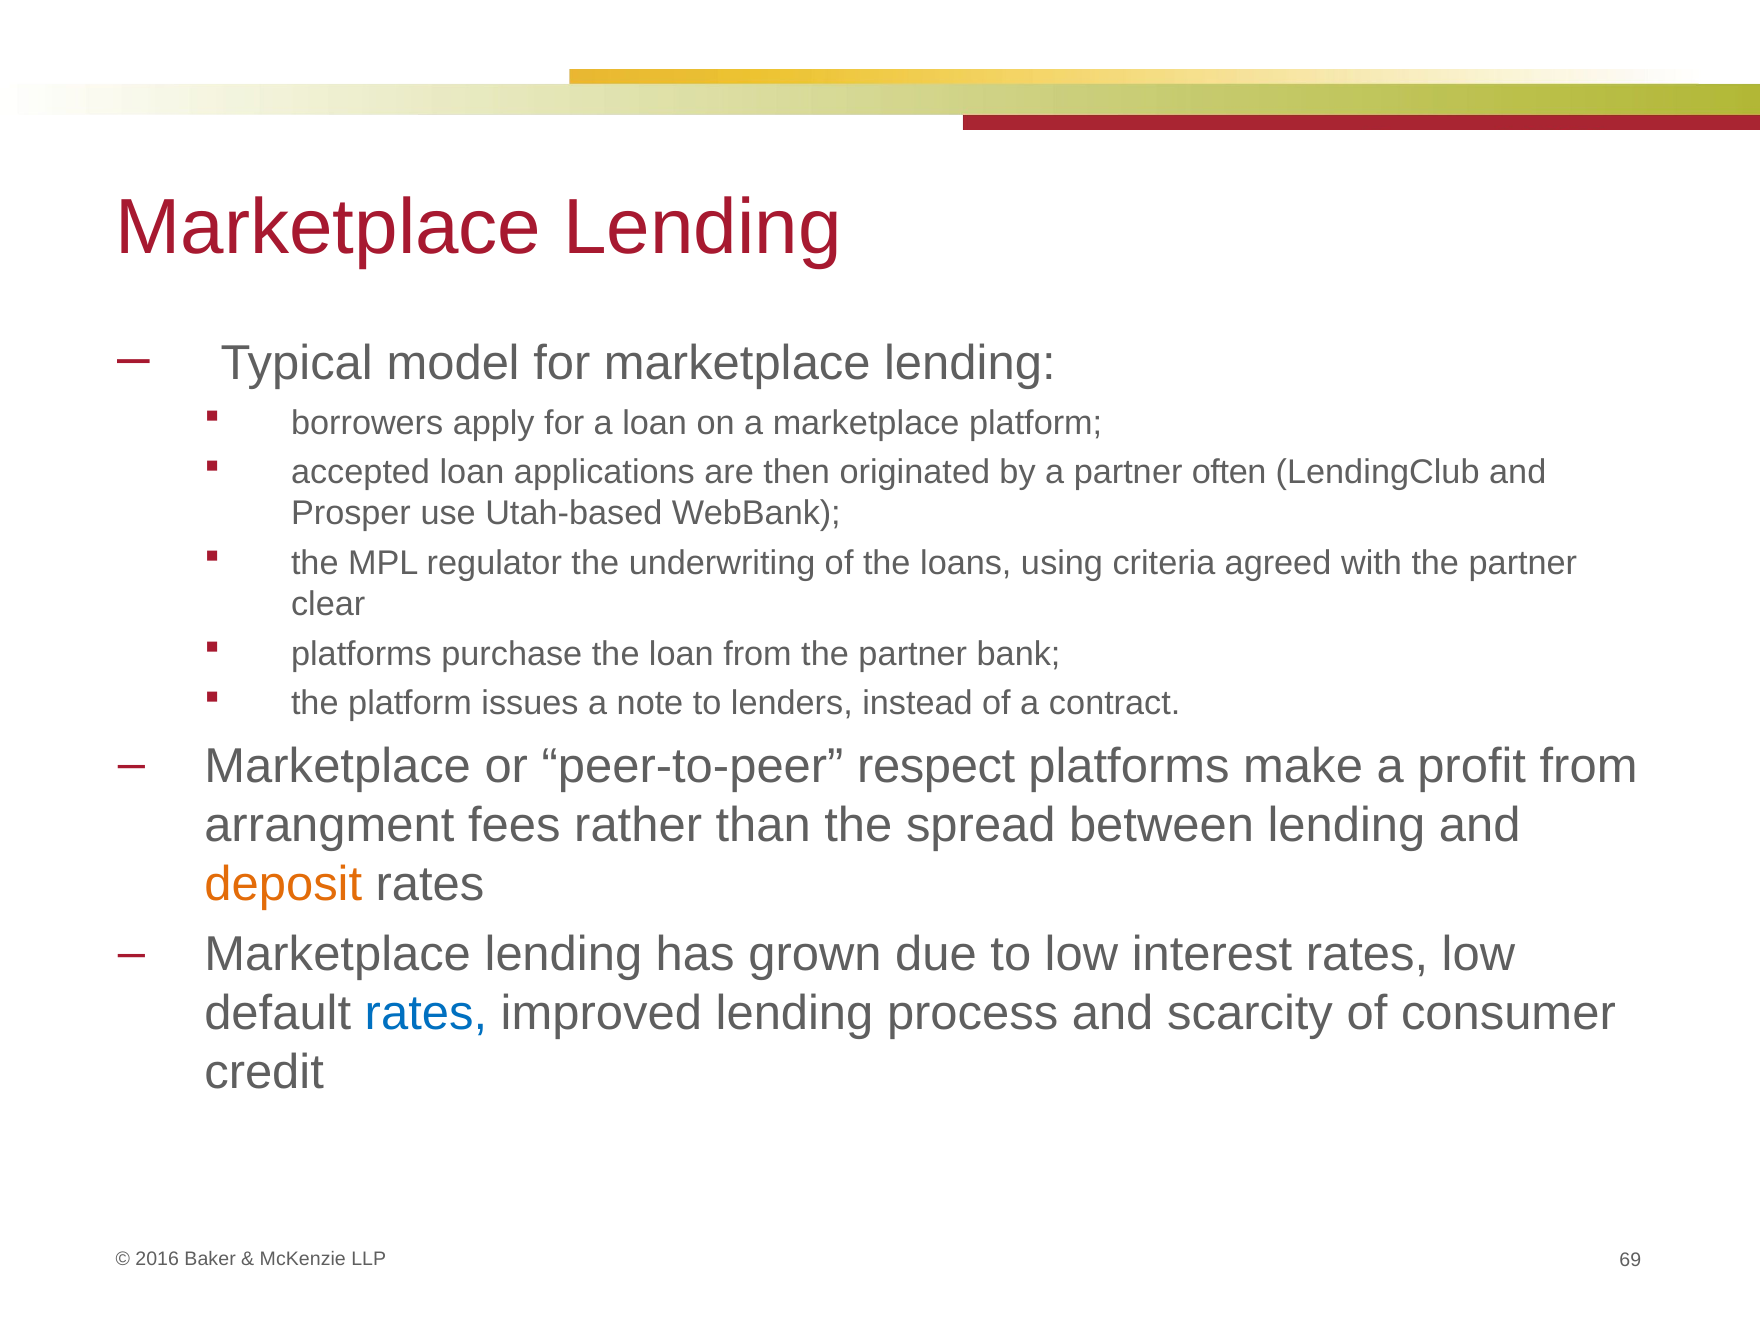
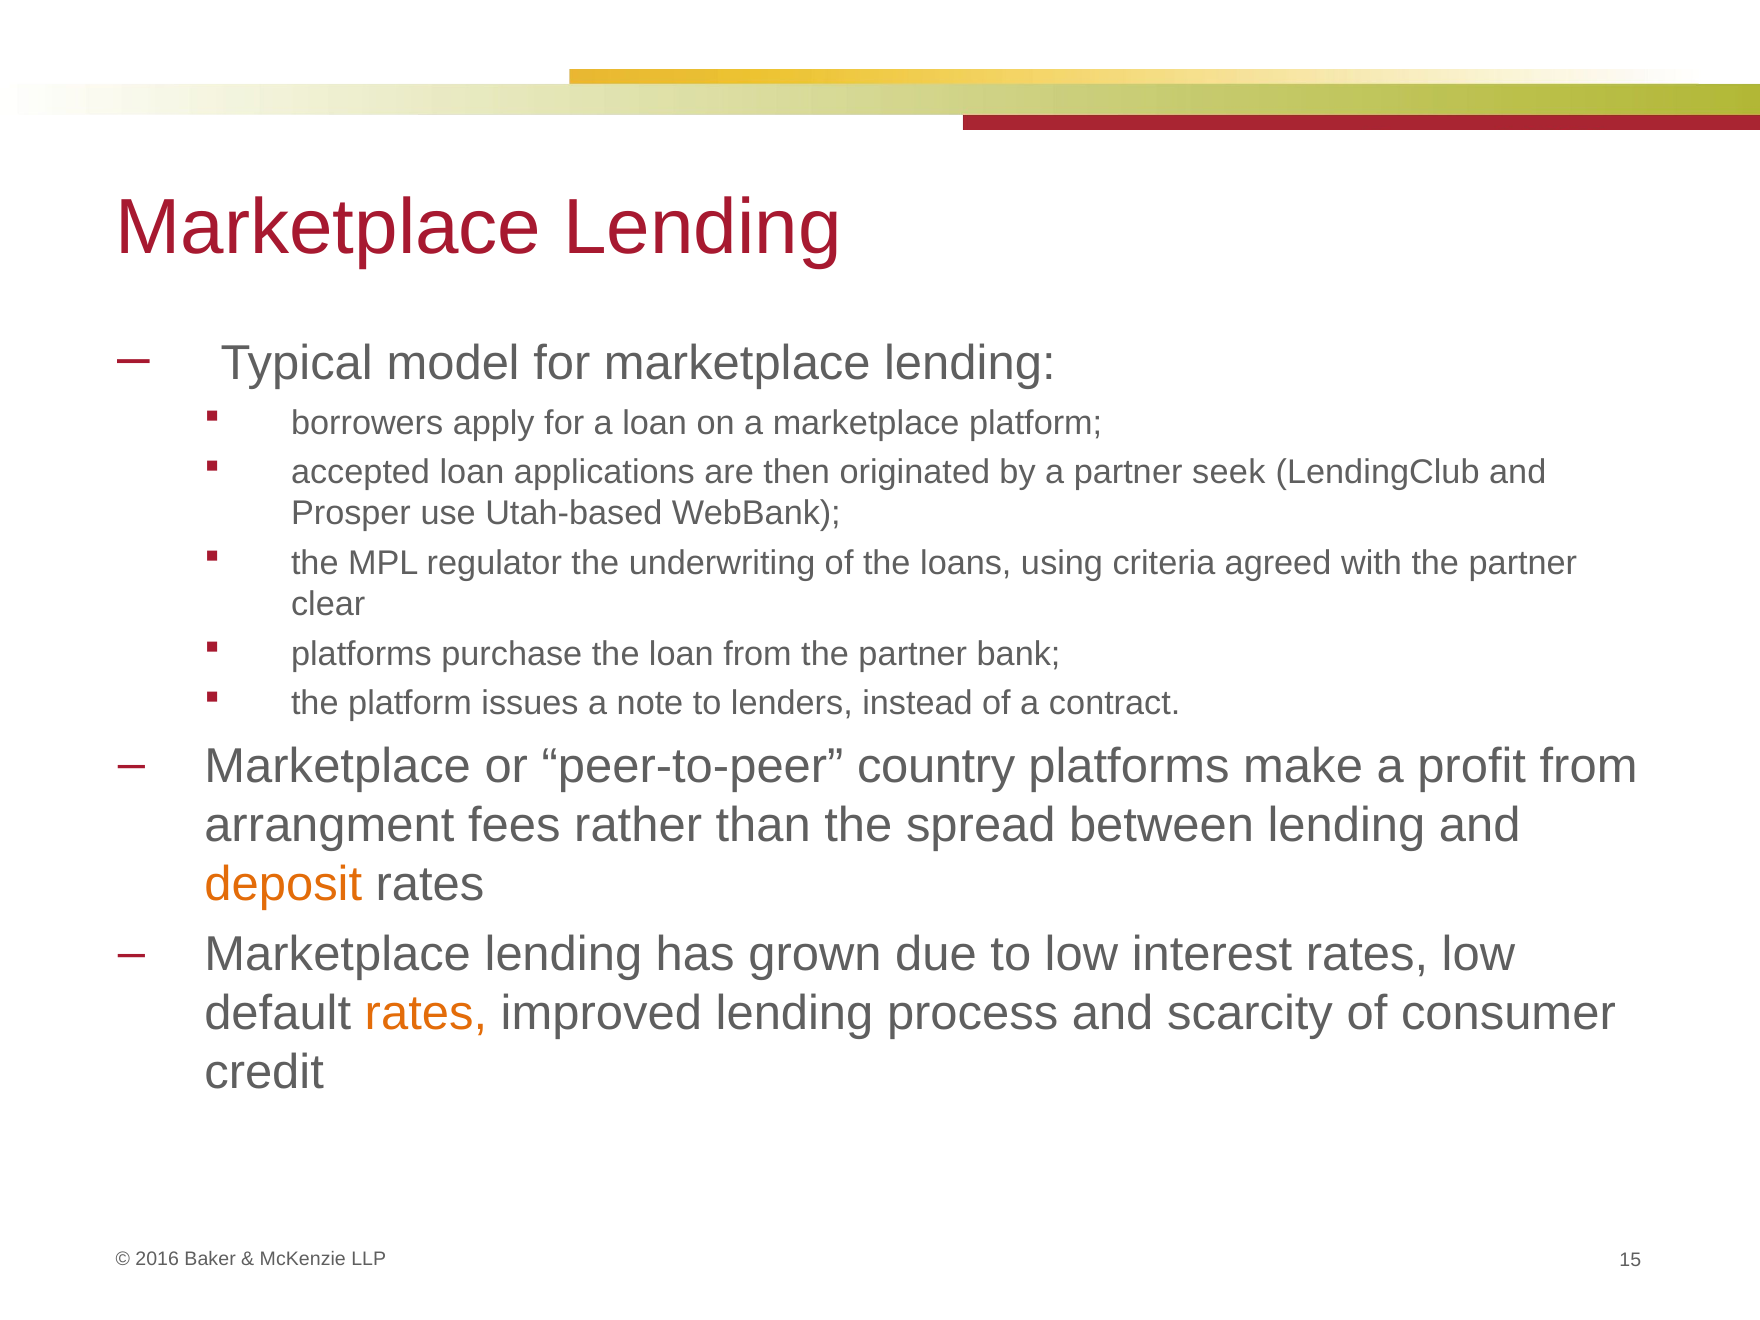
often: often -> seek (1229, 472)
respect: respect -> country (936, 767)
rates colour: blue -> orange (426, 1014)
69: 69 -> 15 (1630, 1260)
